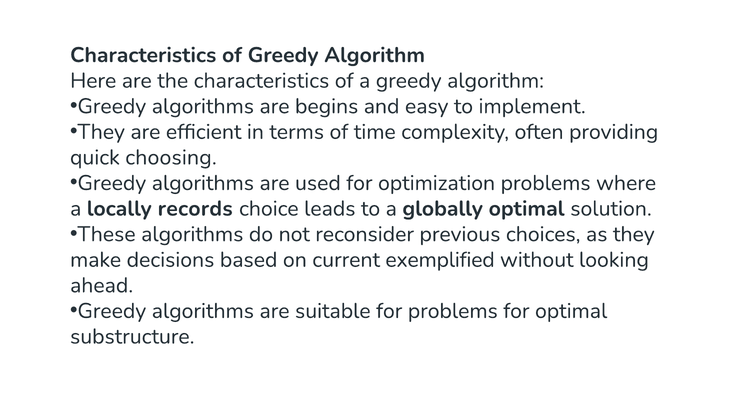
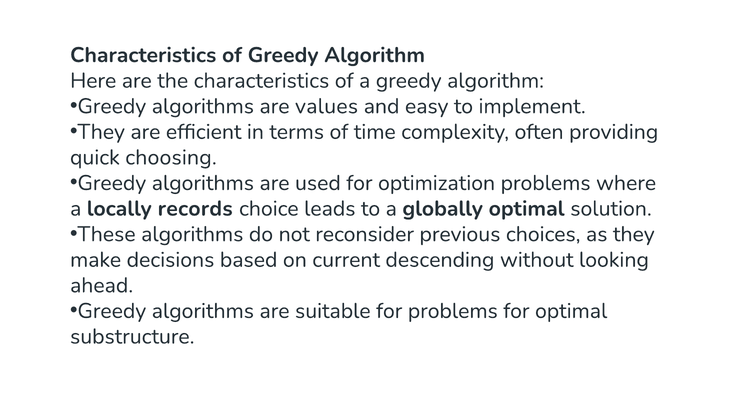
begins: begins -> values (327, 106)
exemplified: exemplified -> descending (440, 259)
